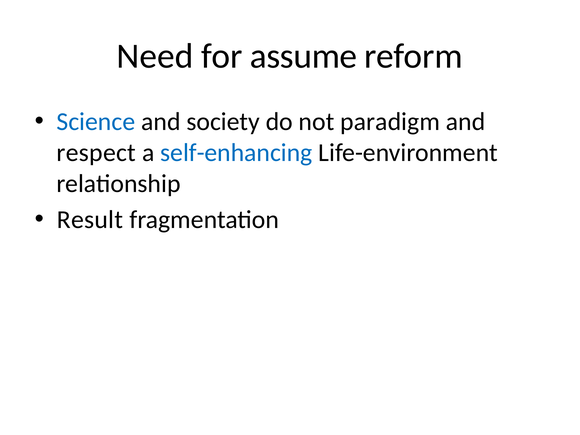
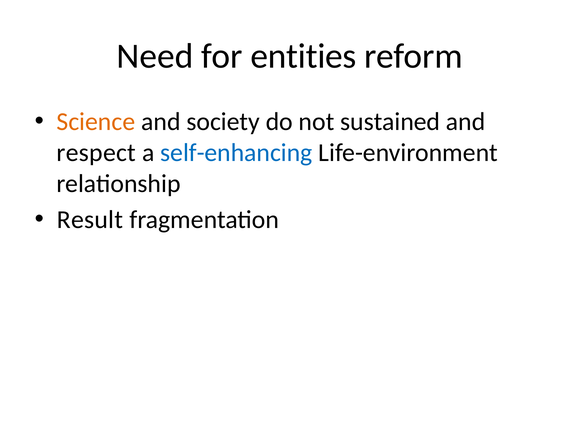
assume: assume -> entities (303, 56)
Science colour: blue -> orange (96, 122)
paradigm: paradigm -> sustained (390, 122)
